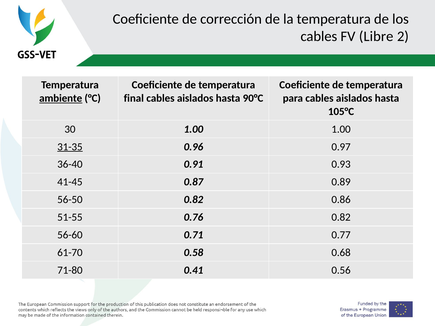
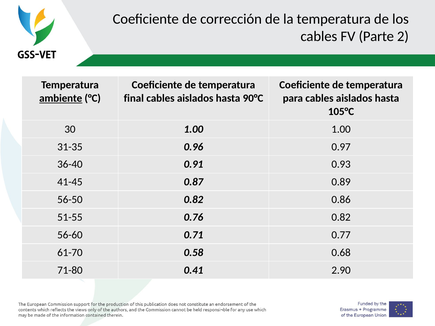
Libre: Libre -> Parte (376, 36)
31-35 underline: present -> none (70, 147)
0.56: 0.56 -> 2.90 (341, 270)
